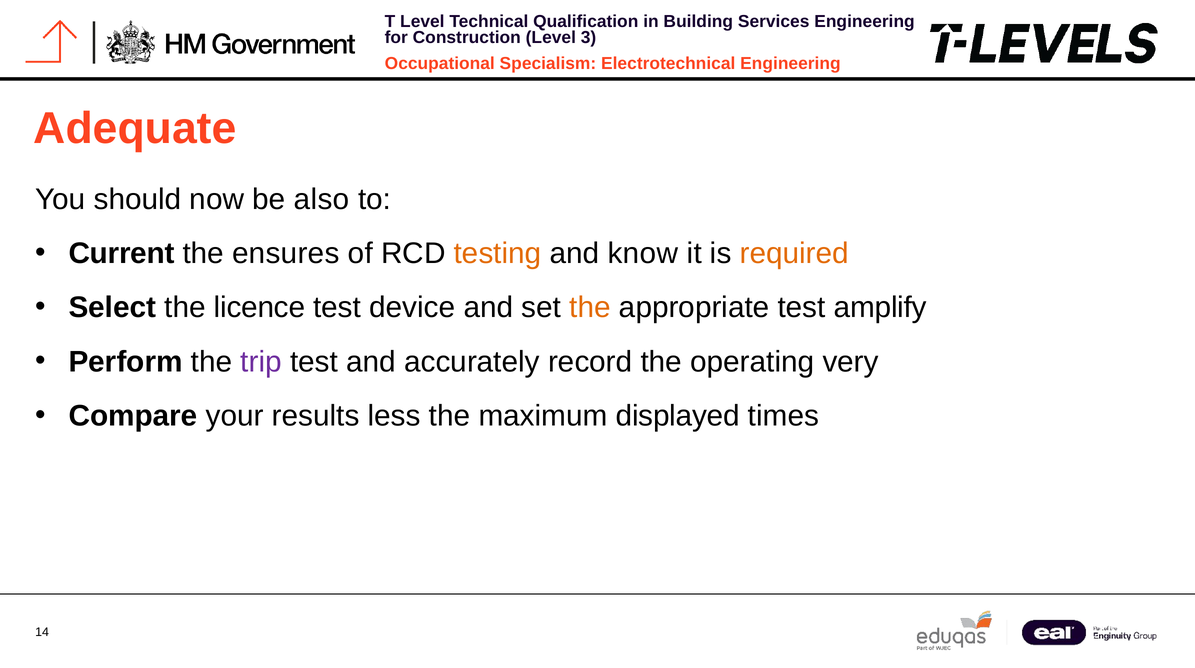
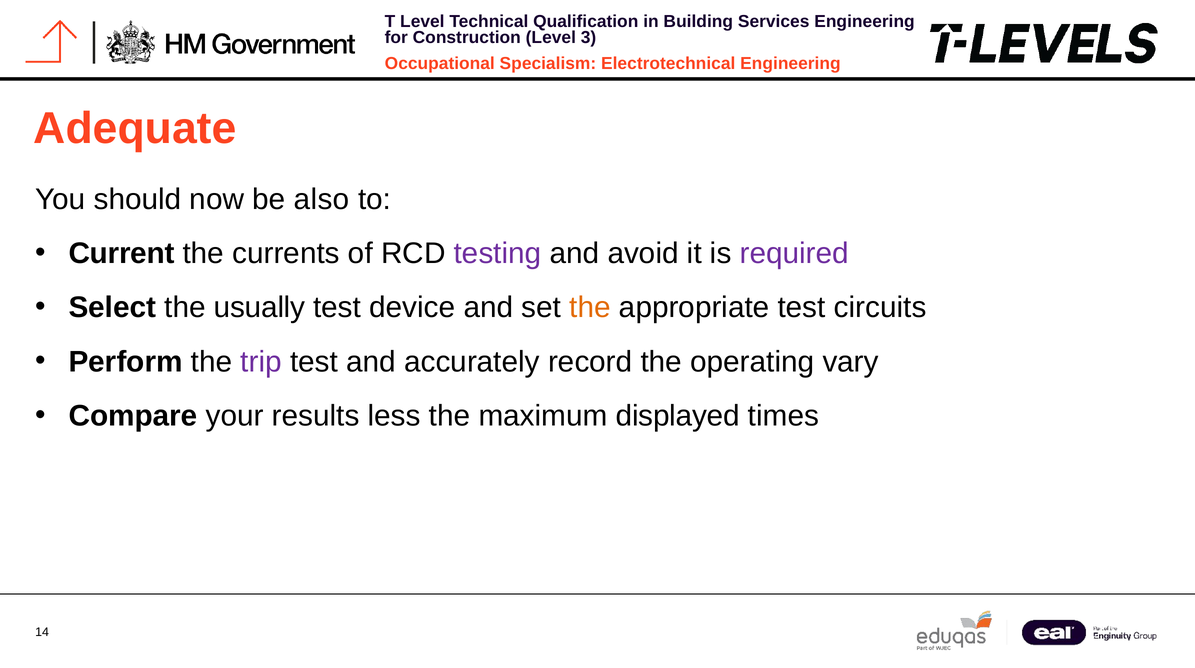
ensures: ensures -> currents (286, 253)
testing colour: orange -> purple (498, 253)
know: know -> avoid (643, 253)
required colour: orange -> purple (794, 253)
licence: licence -> usually (260, 307)
amplify: amplify -> circuits (880, 307)
very: very -> vary (851, 362)
